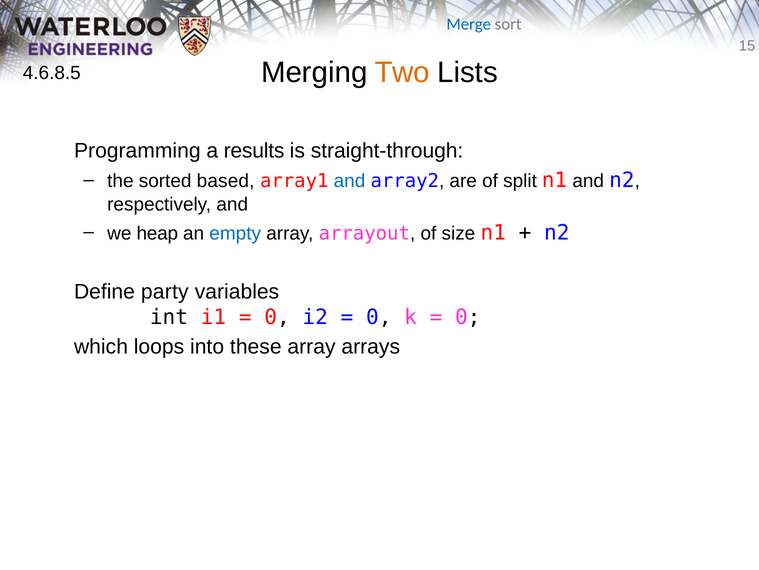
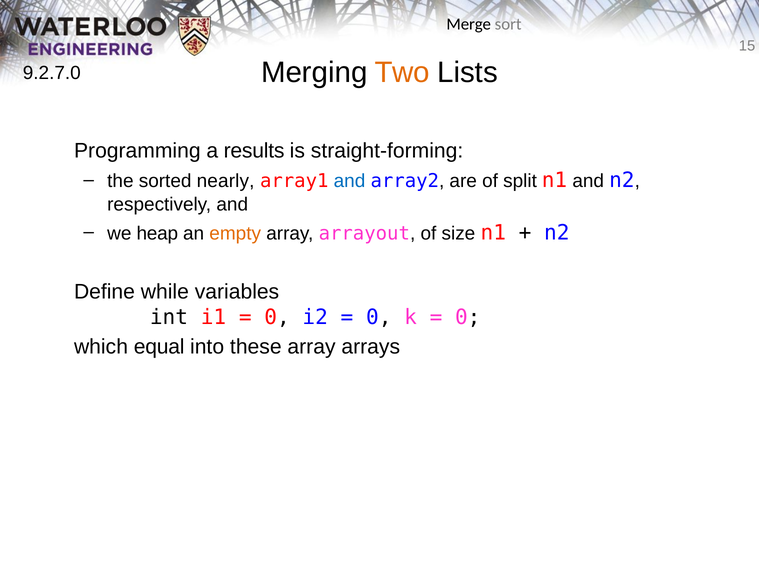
Merge colour: blue -> black (469, 24)
4.6.8.5: 4.6.8.5 -> 9.2.7.0 (52, 73)
straight-through: straight-through -> straight-forming (387, 151)
based: based -> nearly (226, 181)
empty colour: blue -> orange (235, 233)
party: party -> while (165, 292)
loops: loops -> equal (159, 346)
